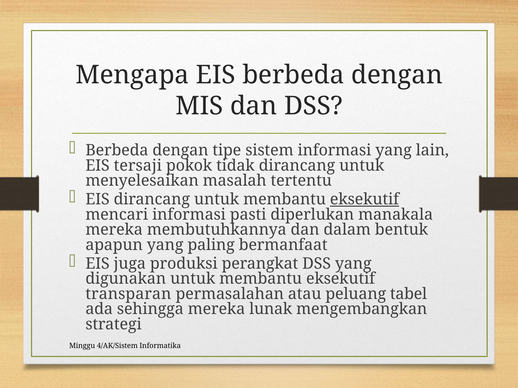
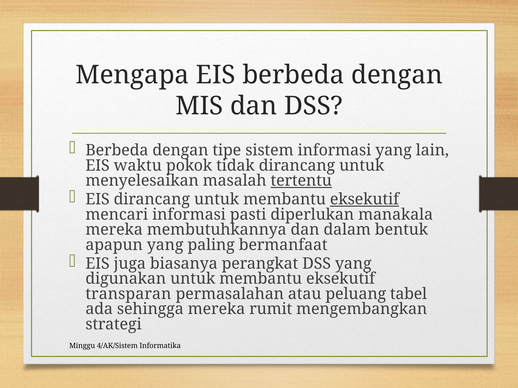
tersaji: tersaji -> waktu (138, 166)
tertentu underline: none -> present (301, 181)
produksi: produksi -> biasanya (184, 264)
lunak: lunak -> rumit (271, 309)
